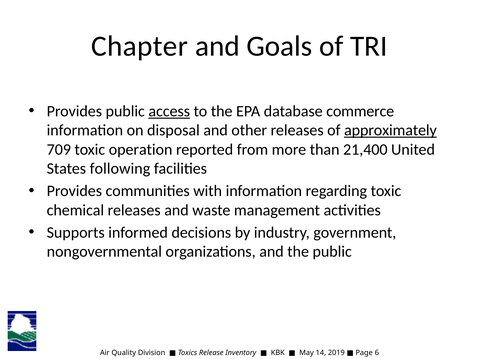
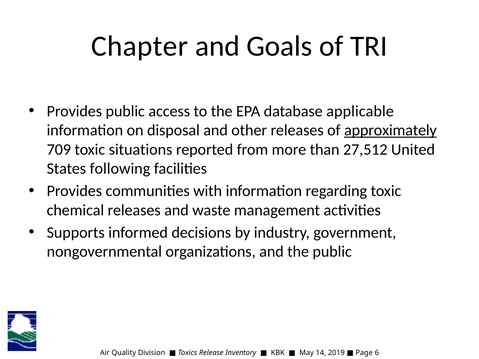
access underline: present -> none (169, 111)
commerce: commerce -> applicable (360, 111)
operation: operation -> situations (141, 150)
21,400: 21,400 -> 27,512 (365, 150)
